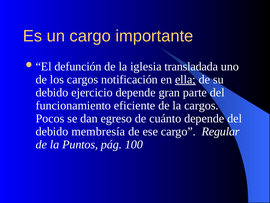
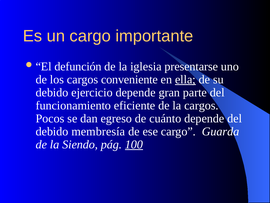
transladada: transladada -> presentarse (191, 66)
notificación: notificación -> conveniente (129, 79)
Regular: Regular -> Guarda (221, 131)
Puntos: Puntos -> Siendo (80, 144)
100 underline: none -> present (134, 144)
